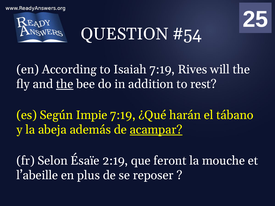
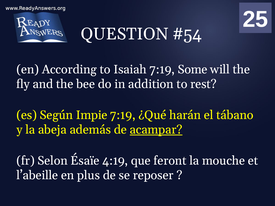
Rives: Rives -> Some (193, 70)
the underline: present -> none (65, 84)
2:19: 2:19 -> 4:19 (115, 161)
